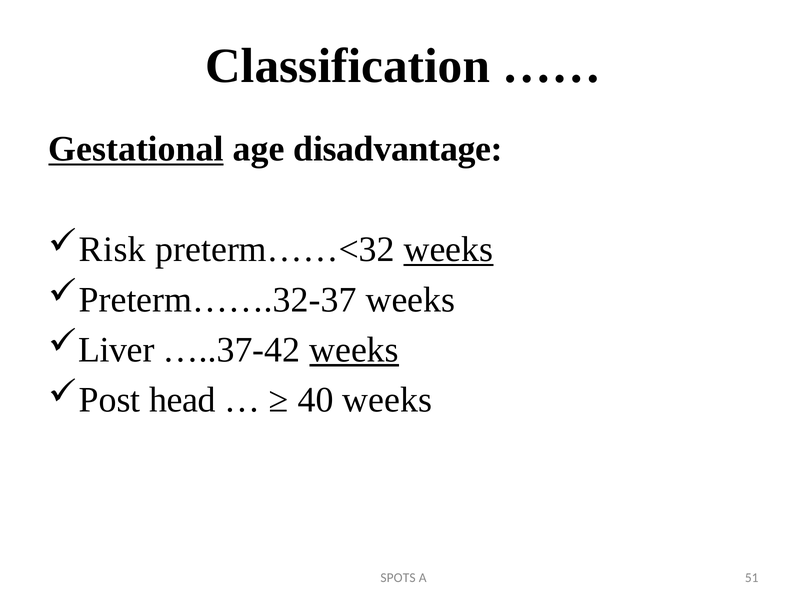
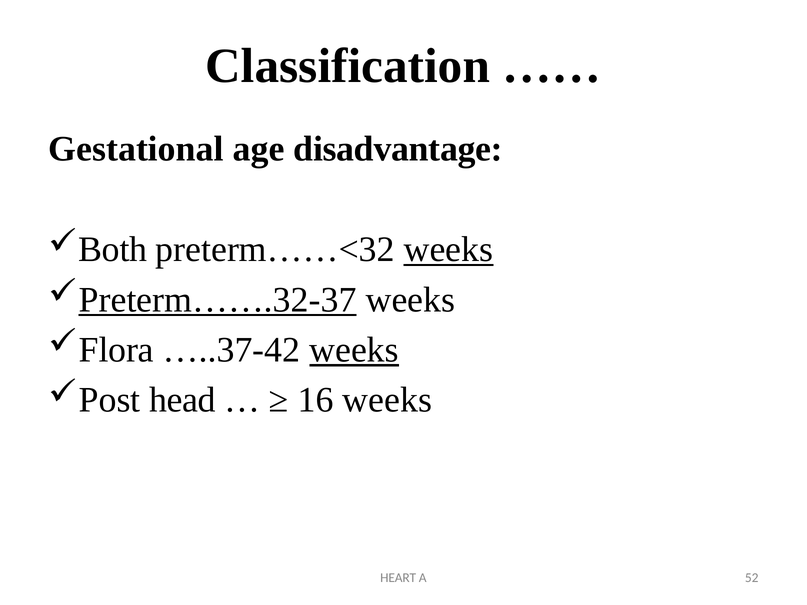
Gestational underline: present -> none (136, 149)
Risk: Risk -> Both (113, 250)
Preterm…….32-37 underline: none -> present (218, 300)
Liver: Liver -> Flora (116, 350)
40: 40 -> 16 (316, 400)
SPOTS: SPOTS -> HEART (398, 578)
51: 51 -> 52 (752, 578)
